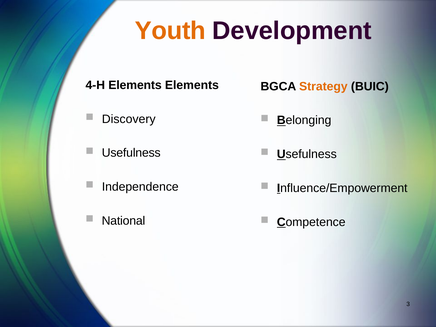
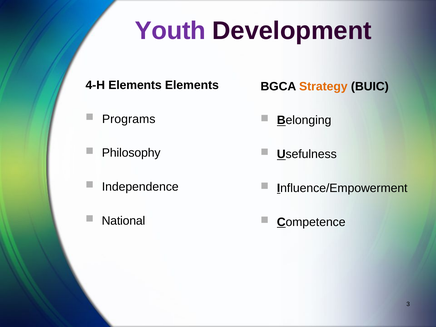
Youth colour: orange -> purple (170, 31)
Discovery: Discovery -> Programs (129, 119)
Usefulness: Usefulness -> Philosophy (131, 153)
